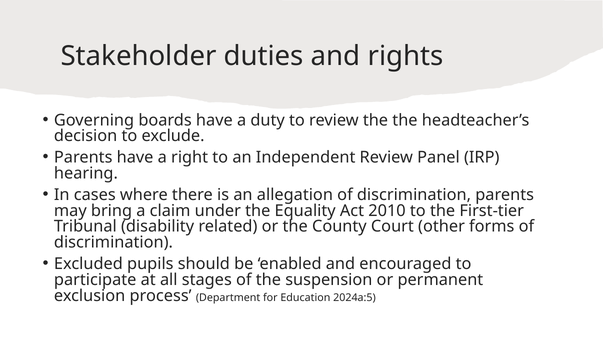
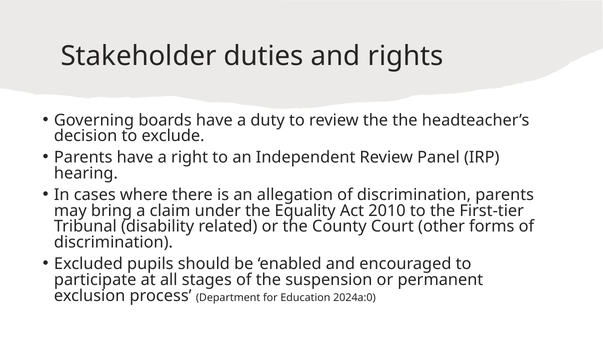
2024a:5: 2024a:5 -> 2024a:0 (354, 298)
